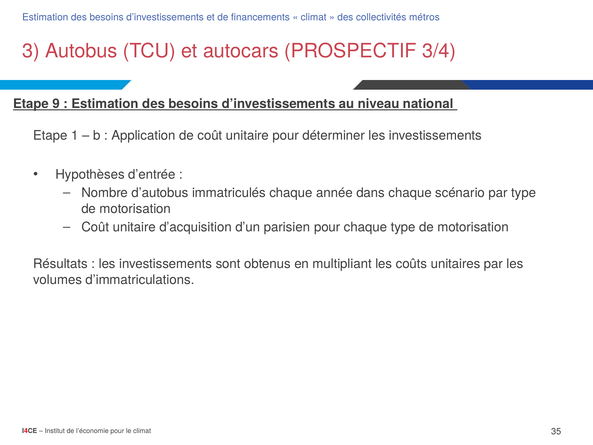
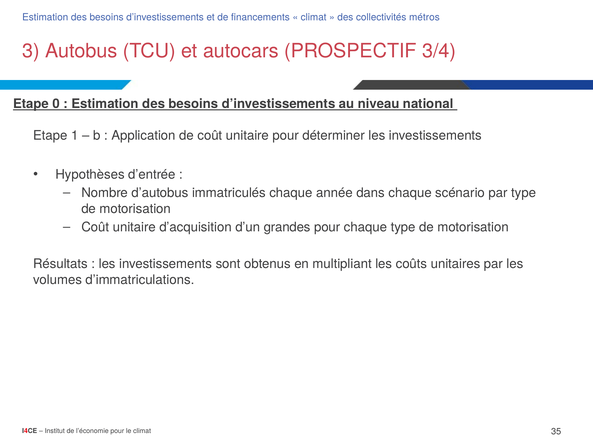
9: 9 -> 0 (56, 104)
parisien: parisien -> grandes (287, 227)
